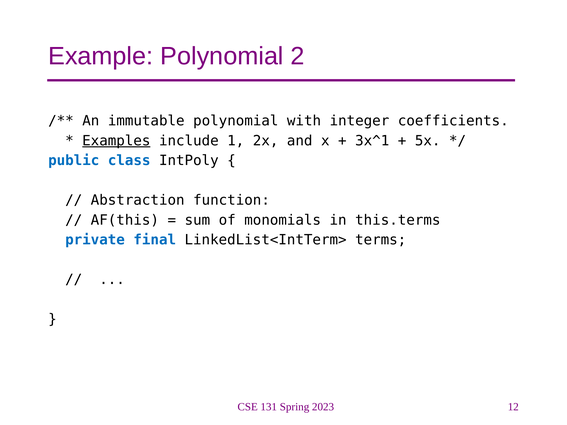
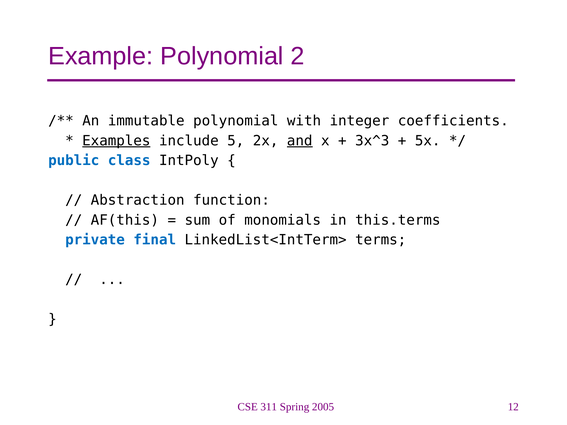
1: 1 -> 5 (236, 141)
and underline: none -> present (300, 141)
3x^1: 3x^1 -> 3x^3 (372, 141)
131: 131 -> 311 (269, 407)
2023: 2023 -> 2005 (323, 407)
